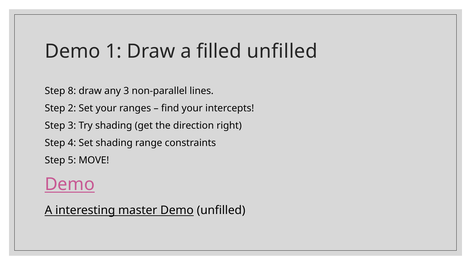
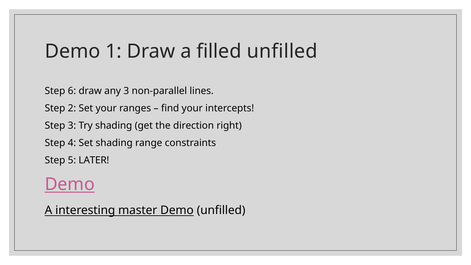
8: 8 -> 6 (72, 91)
MOVE: MOVE -> LATER (94, 160)
